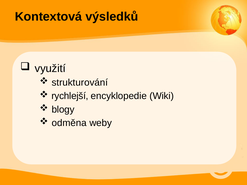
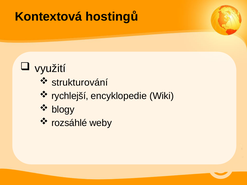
výsledků: výsledků -> hostingů (112, 17)
odměna: odměna -> rozsáhlé (69, 123)
